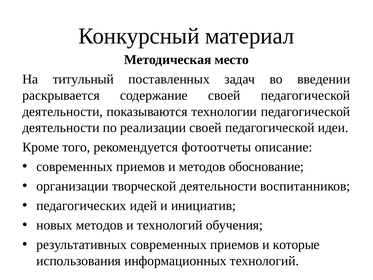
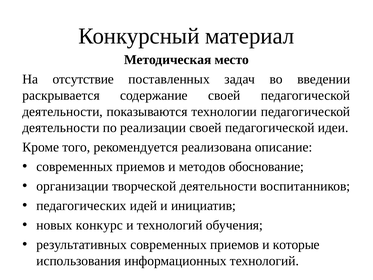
титульный: титульный -> отсутствие (83, 79)
фотоотчеты: фотоотчеты -> реализована (216, 147)
новых методов: методов -> конкурс (99, 225)
